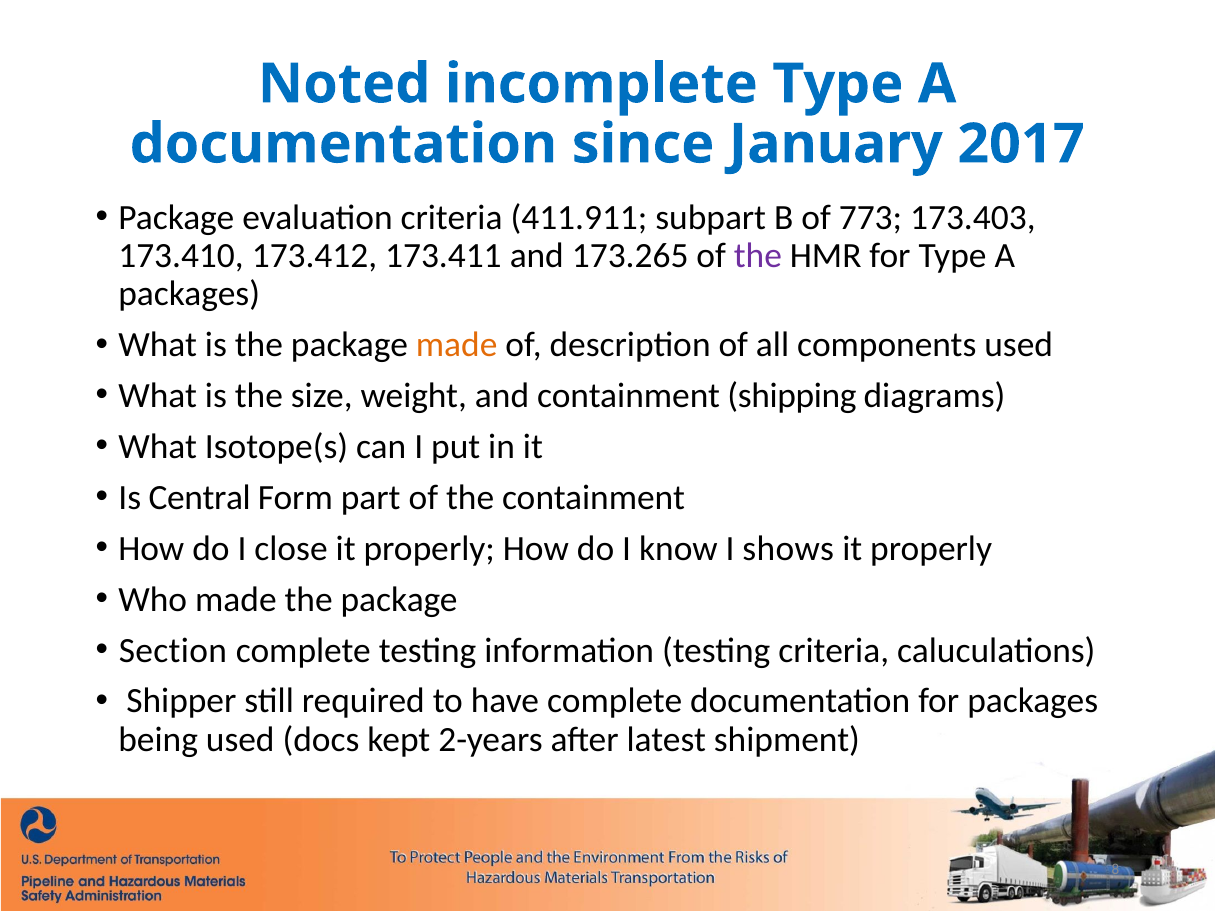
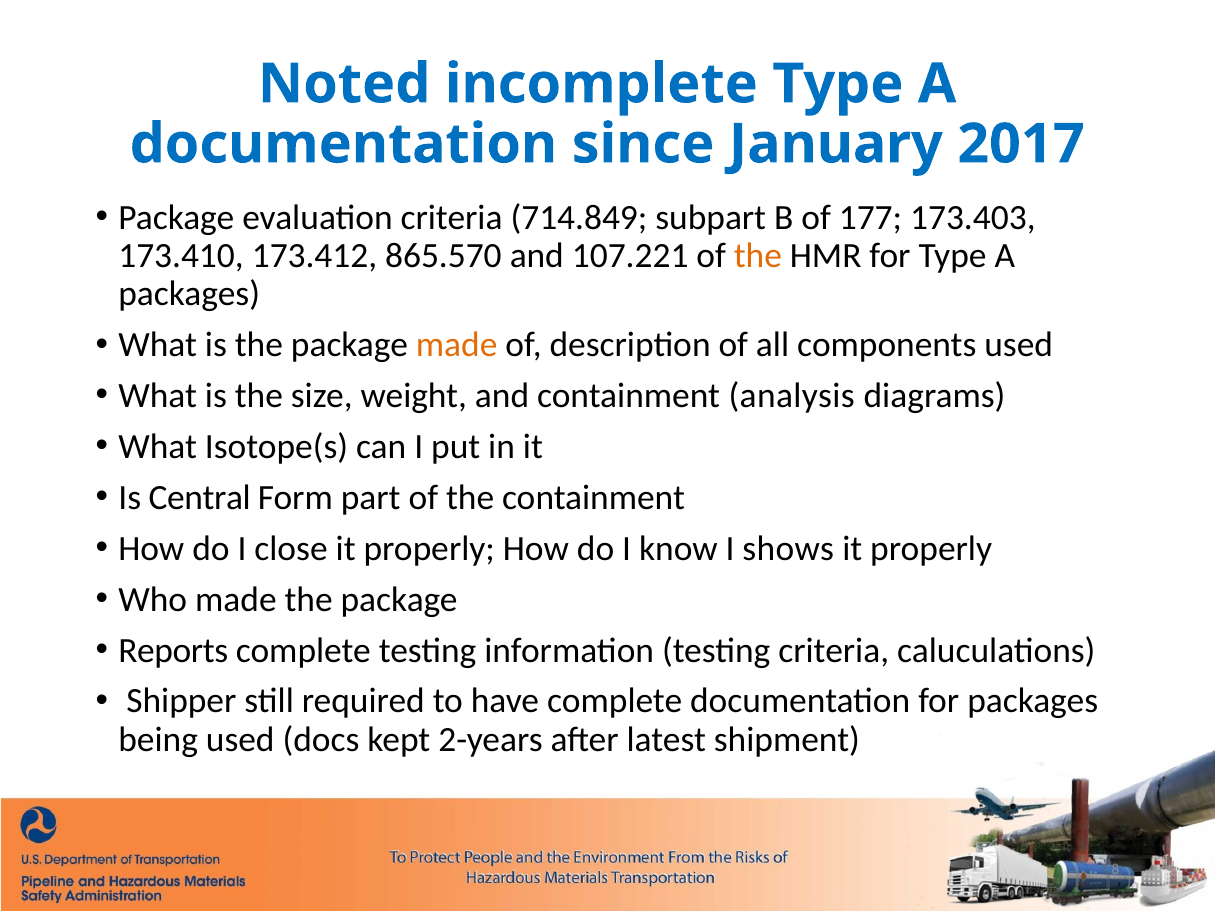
411.911: 411.911 -> 714.849 (579, 217)
773: 773 -> 177 (871, 217)
173.411: 173.411 -> 865.570 (443, 256)
173.265: 173.265 -> 107.221 (630, 256)
the colour: purple -> orange (758, 256)
shipping: shipping -> analysis (792, 396)
Section: Section -> Reports (173, 651)
